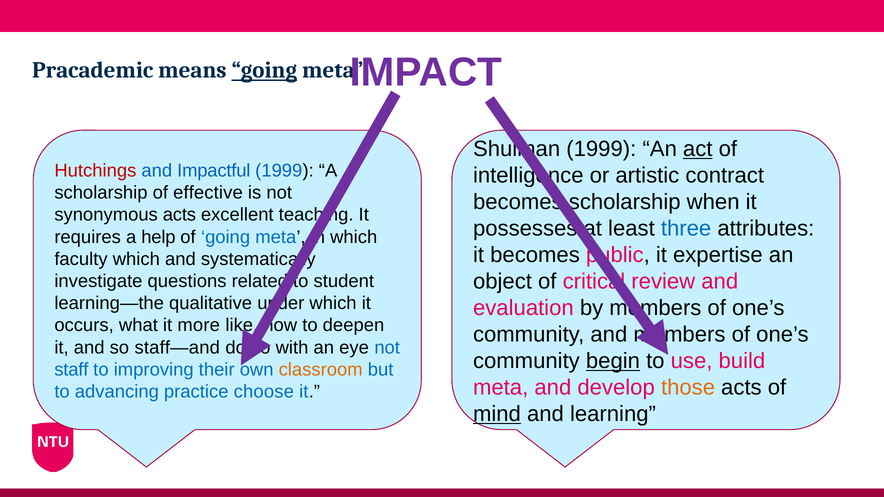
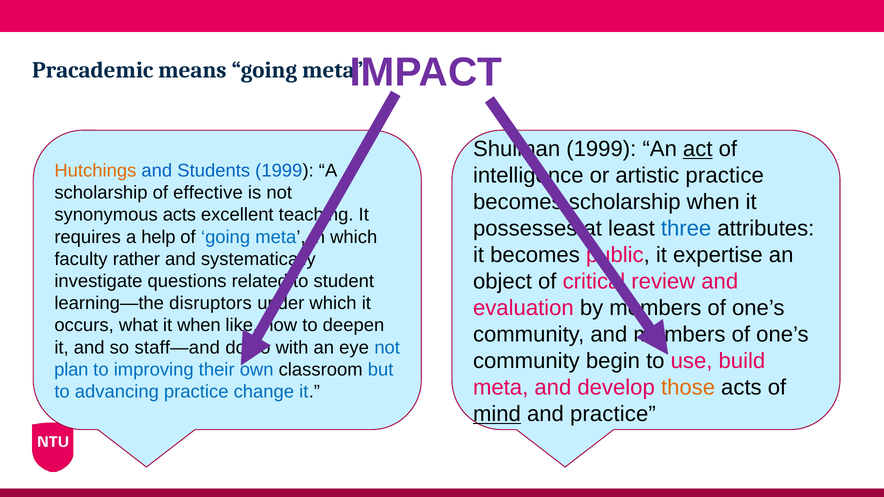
going underline: present -> none (264, 70)
Hutchings colour: red -> orange (95, 171)
Impactful: Impactful -> Students (214, 171)
contract: contract -> practice (725, 176)
faculty which: which -> rather (136, 259)
qualitative: qualitative -> disruptors (211, 303)
it more: more -> when (199, 326)
begin underline: present -> none (613, 361)
staff: staff -> plan (71, 370)
classroom colour: orange -> black (321, 370)
choose: choose -> change (264, 392)
and learning: learning -> practice (613, 414)
